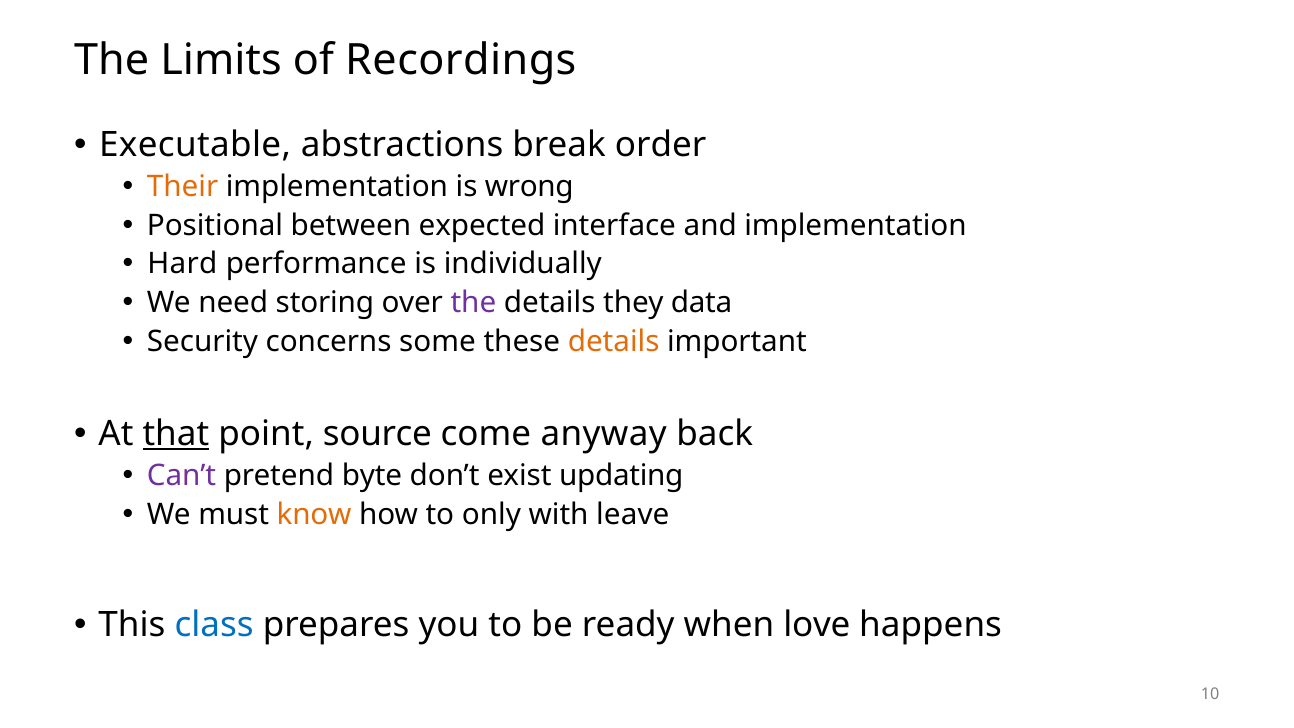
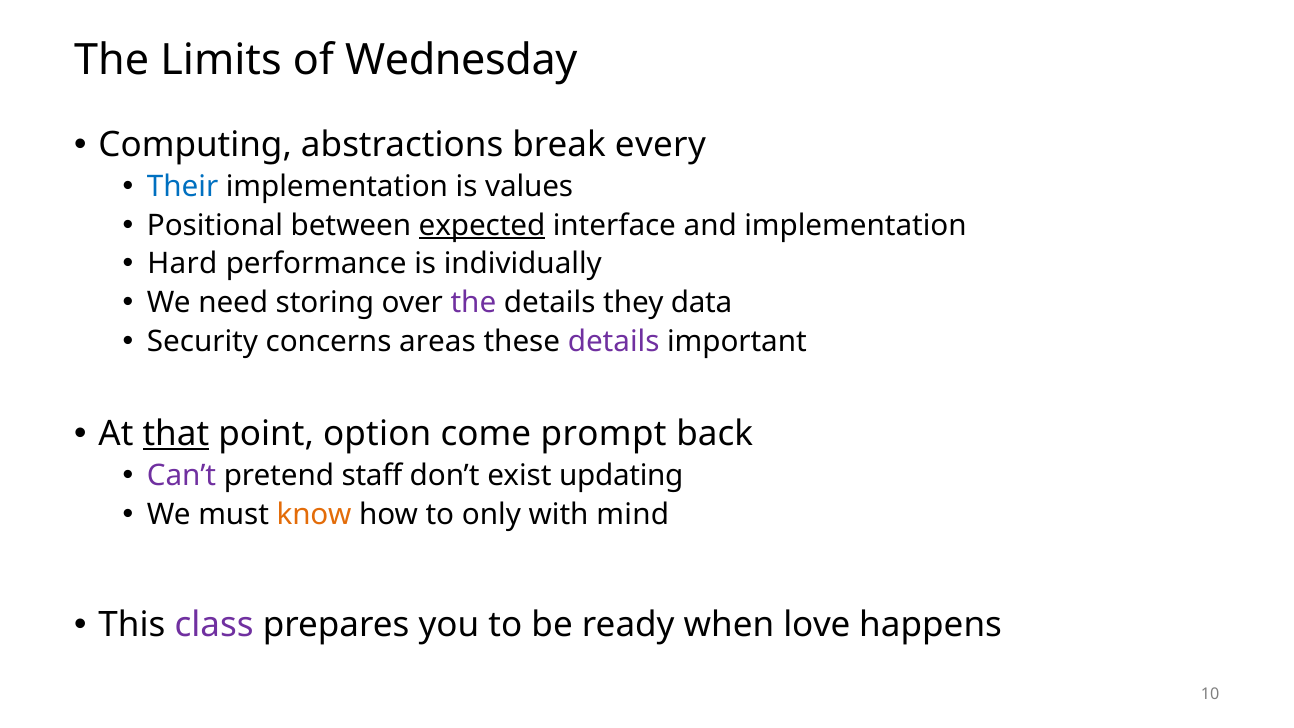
Recordings: Recordings -> Wednesday (461, 60)
Executable: Executable -> Computing (195, 145)
order: order -> every (660, 145)
Their colour: orange -> blue (183, 187)
wrong: wrong -> values (529, 187)
expected underline: none -> present (482, 225)
some: some -> areas (437, 342)
details colour: orange -> purple (614, 342)
source: source -> option (377, 434)
anyway: anyway -> prompt (604, 434)
byte: byte -> staff (372, 476)
leave: leave -> mind (633, 514)
class colour: blue -> purple (214, 625)
